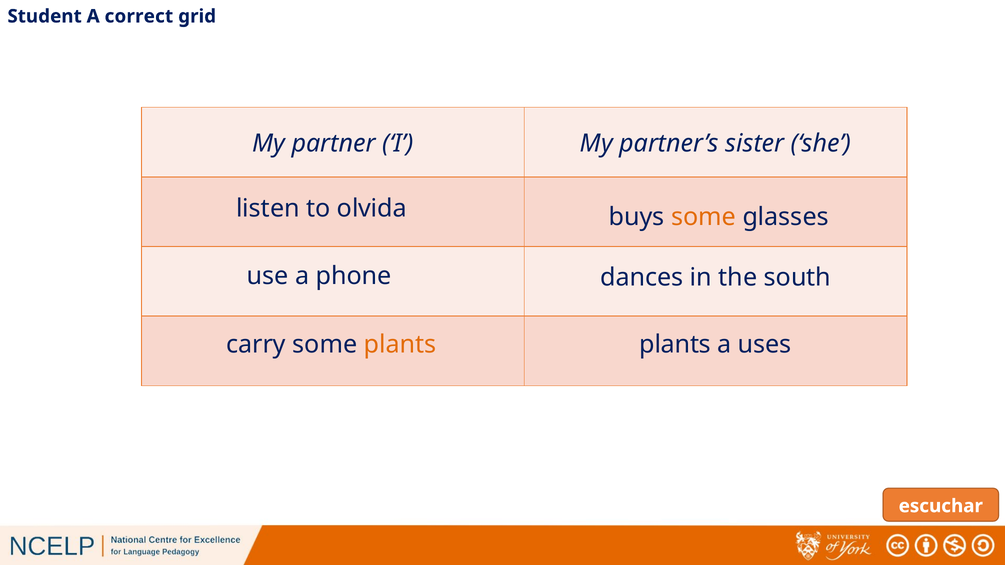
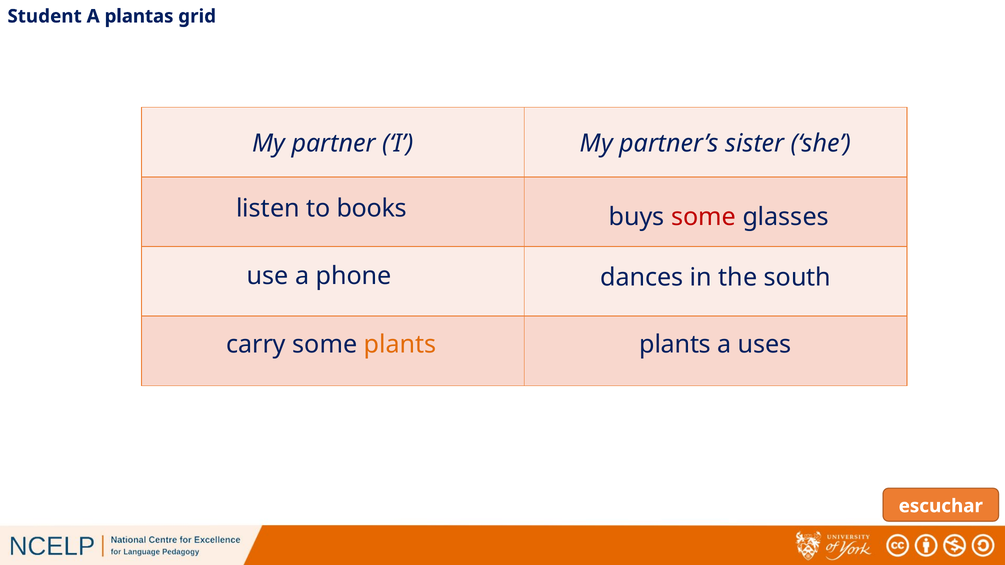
correct: correct -> plantas (139, 16)
olvida: olvida -> books (372, 209)
some colour: orange -> red (704, 217)
